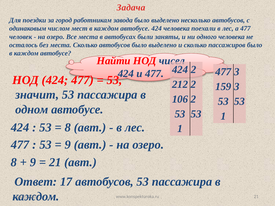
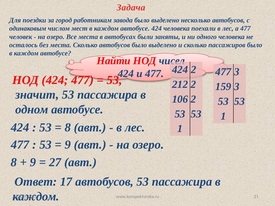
21: 21 -> 27 (55, 162)
